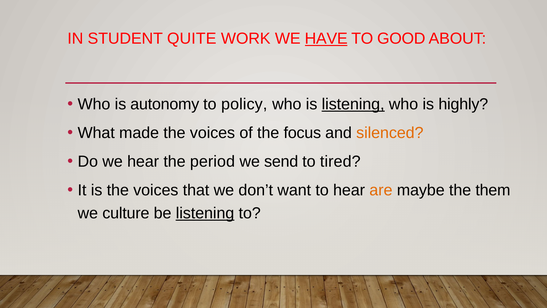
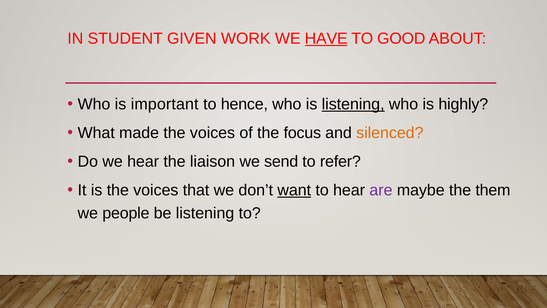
QUITE: QUITE -> GIVEN (192, 39)
autonomy: autonomy -> important (165, 104)
policy: policy -> hence (244, 104)
period: period -> liaison (213, 161)
tired: tired -> refer (340, 161)
want underline: none -> present (294, 190)
are colour: orange -> purple (381, 190)
culture: culture -> people (126, 213)
listening underline: present -> none (205, 213)
